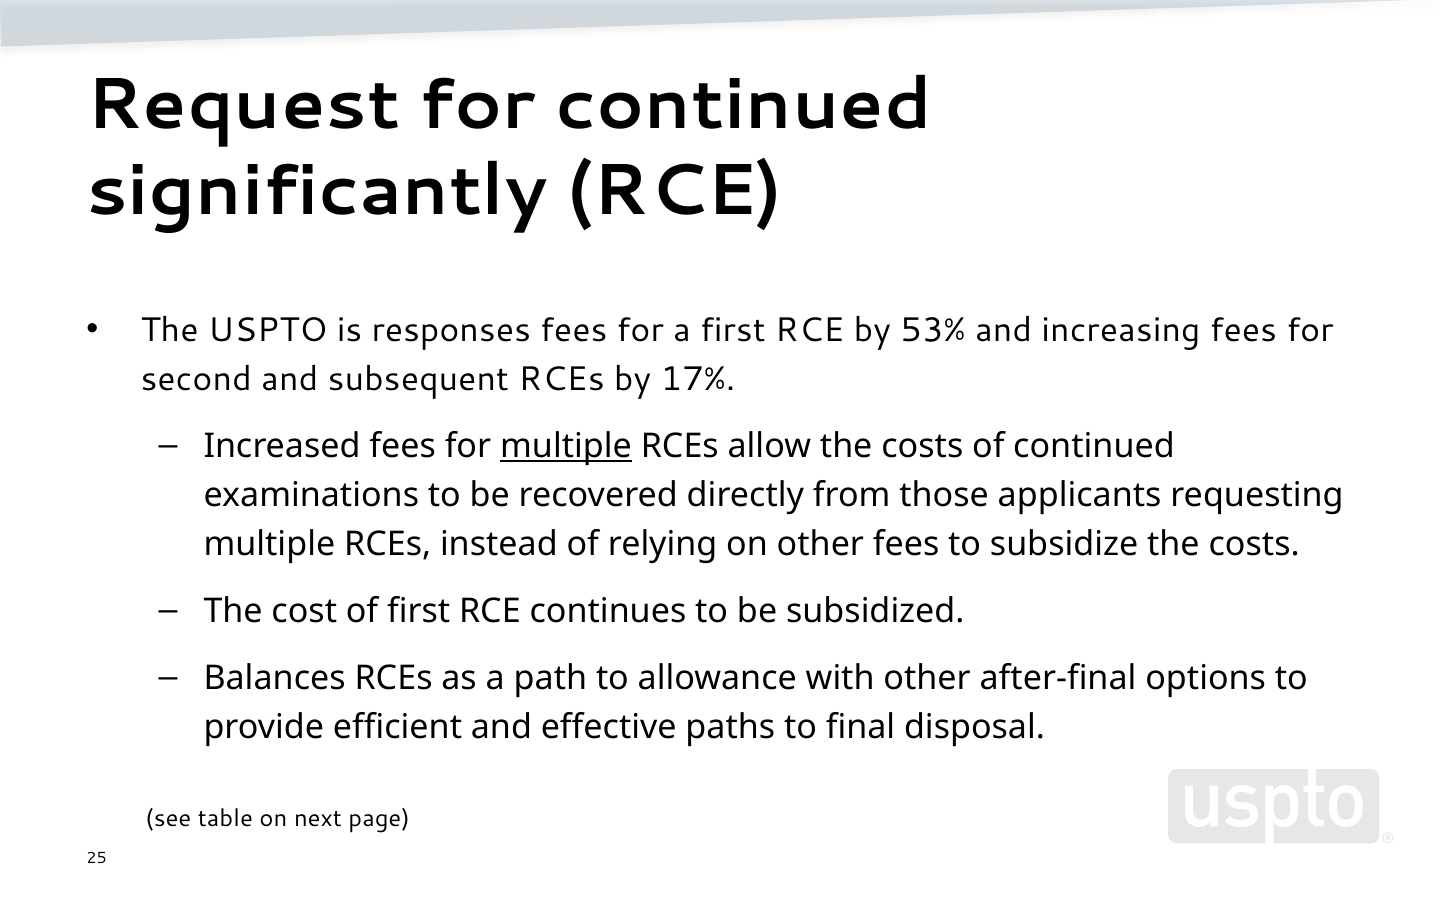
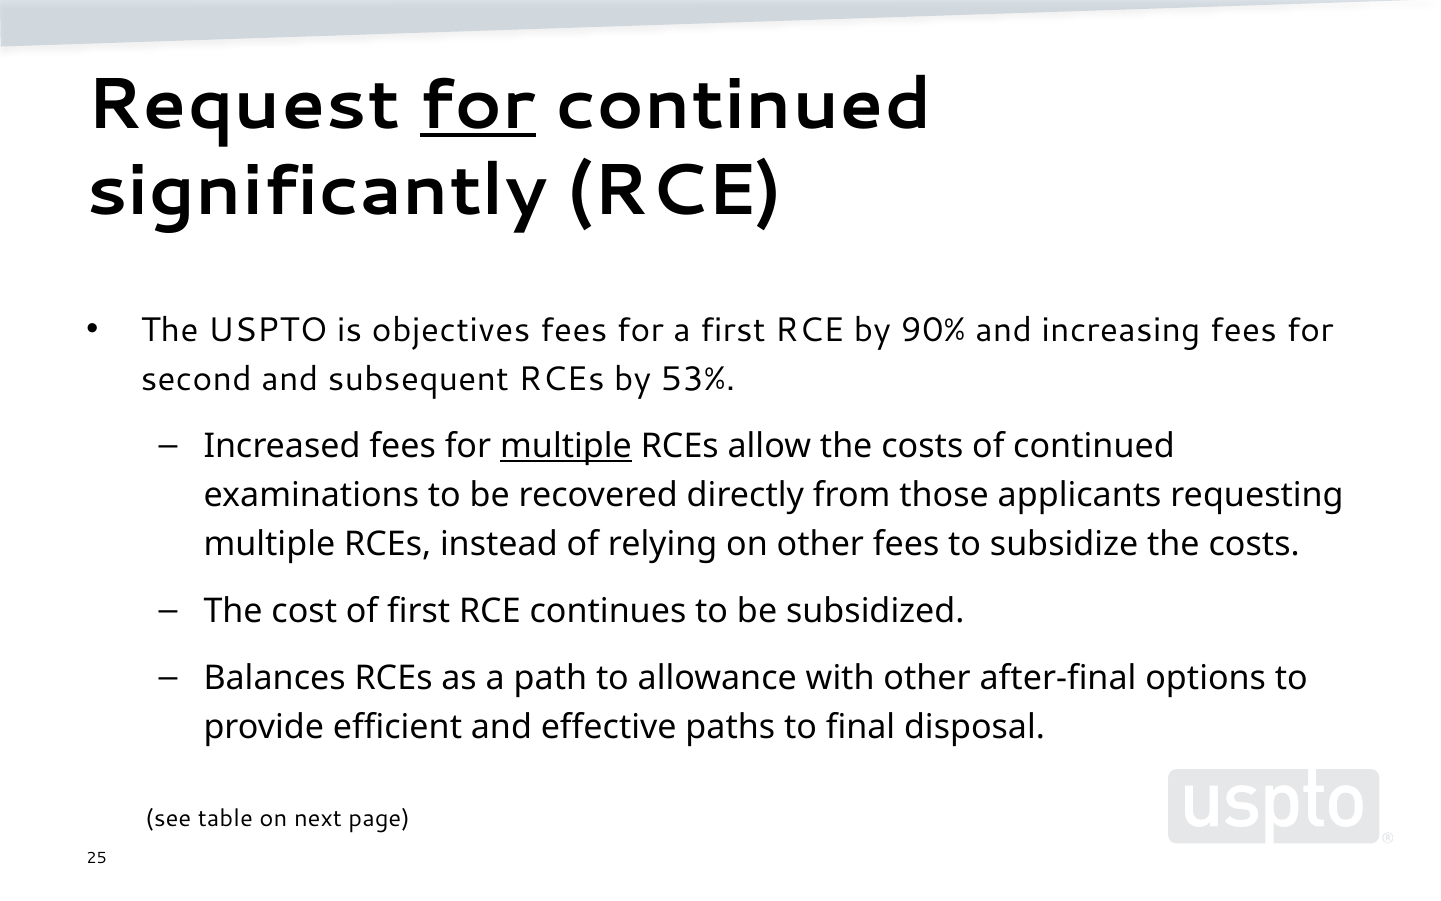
for underline: none -> present (478, 104)
responses: responses -> objectives (451, 330)
53%: 53% -> 90% (933, 330)
17%: 17% -> 53% (698, 379)
